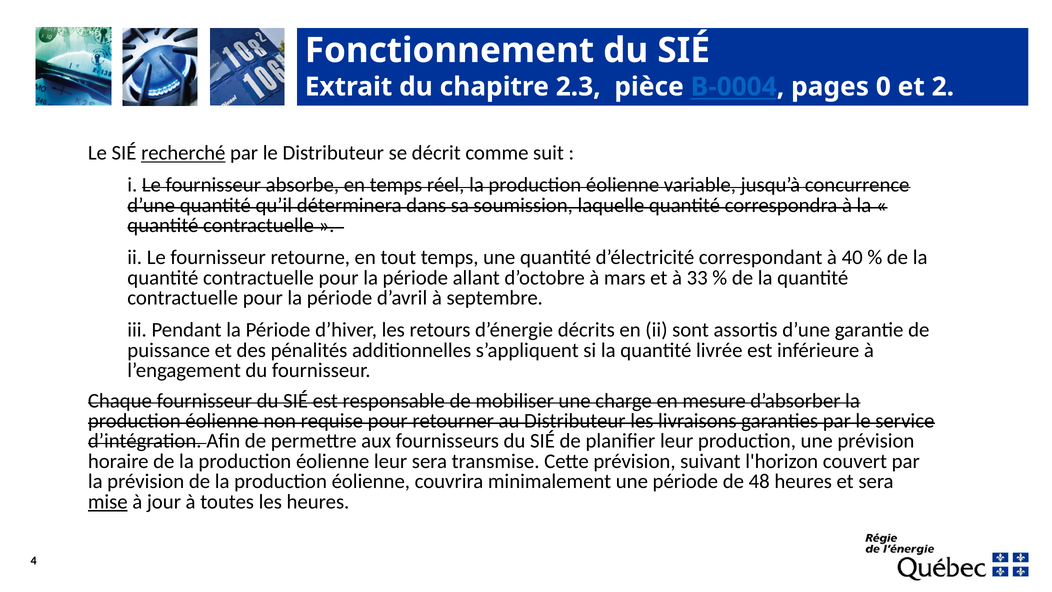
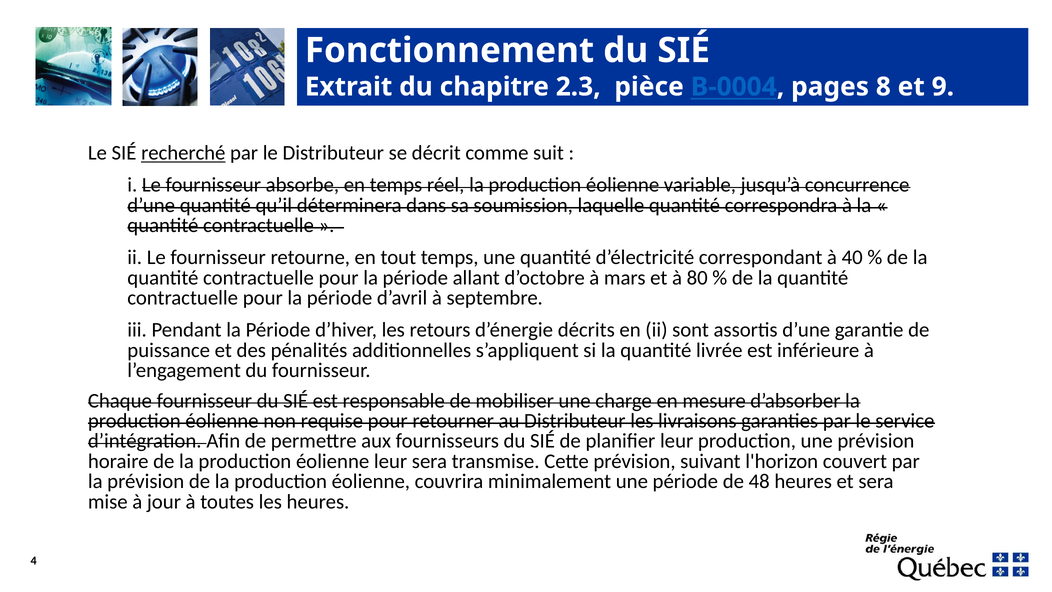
0: 0 -> 8 (883, 87)
2: 2 -> 9 (943, 87)
33: 33 -> 80 (697, 278)
mise underline: present -> none (108, 502)
